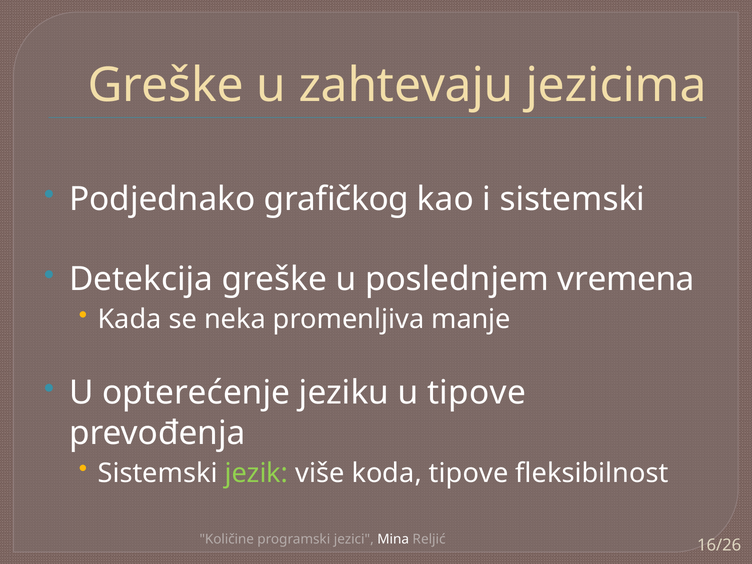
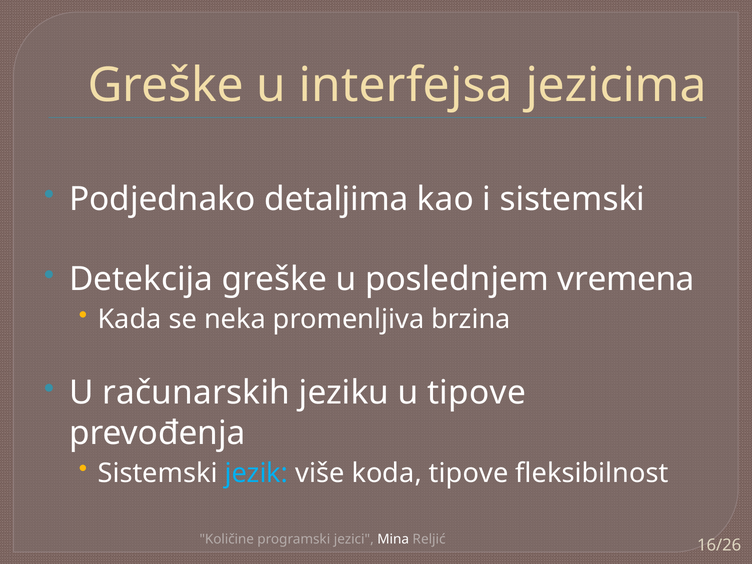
zahtevaju: zahtevaju -> interfejsa (406, 86)
grafičkog: grafičkog -> detaljima (336, 199)
manje: manje -> brzina (471, 319)
opterećenje: opterećenje -> računarskih (196, 393)
jezik colour: light green -> light blue (256, 473)
